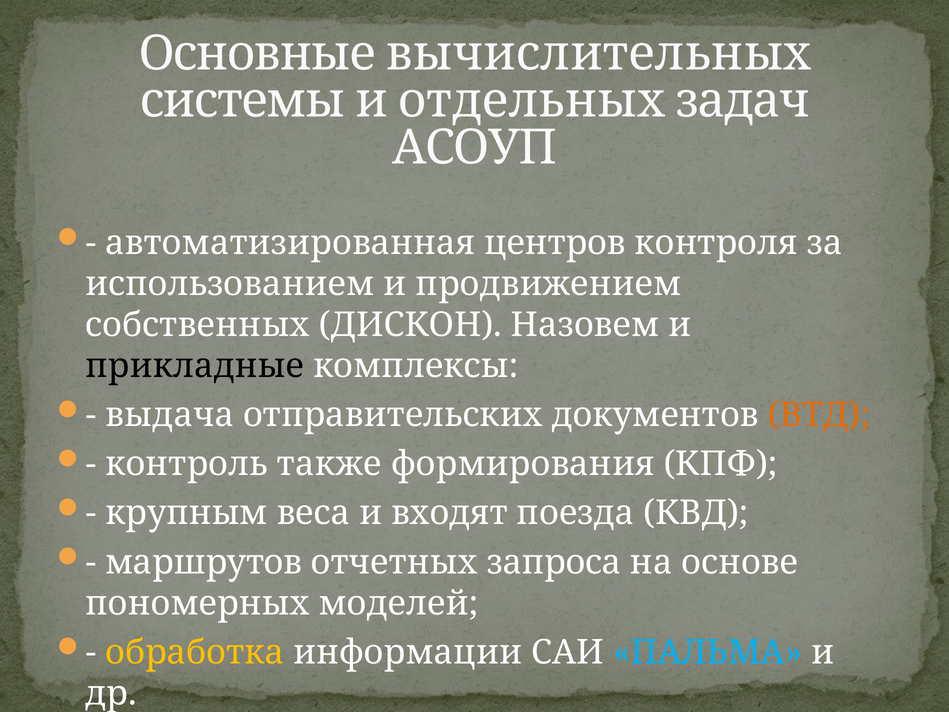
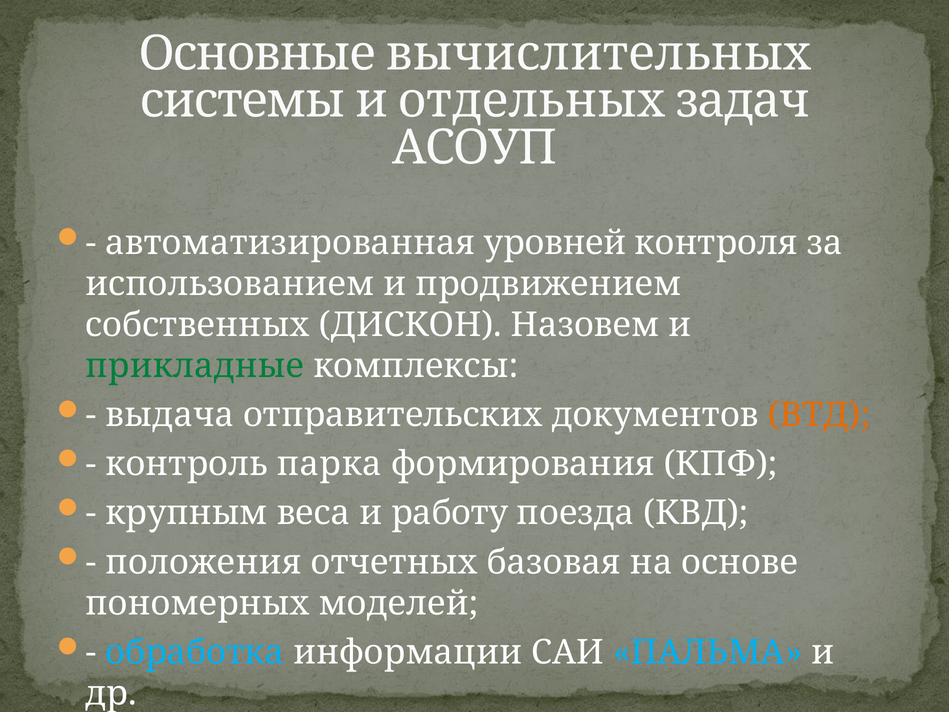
центров: центров -> уровней (555, 243)
прикладные colour: black -> green (195, 366)
также: также -> парка (329, 464)
входят: входят -> работу (450, 513)
маршрутов: маршрутов -> положения (203, 562)
запроса: запроса -> базовая (554, 562)
обработка colour: yellow -> light blue (195, 652)
